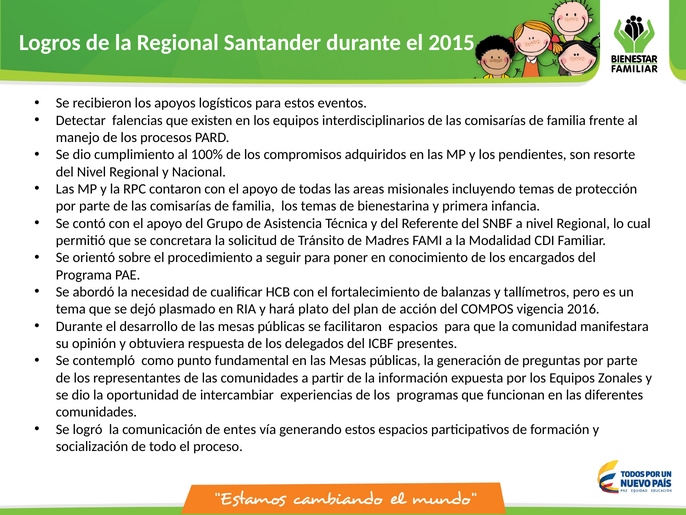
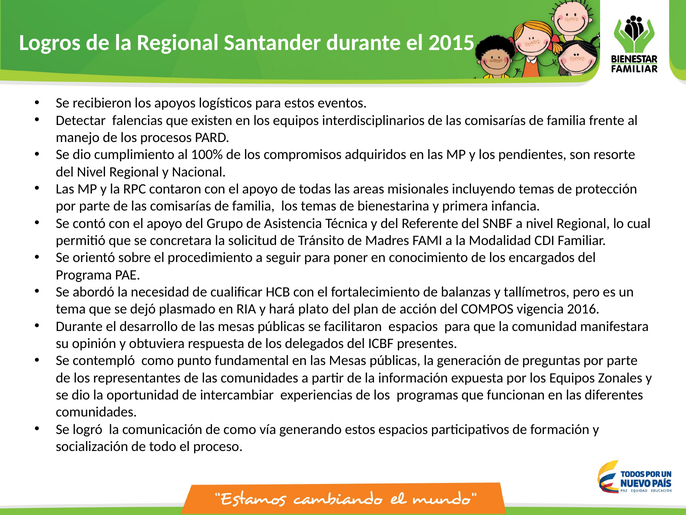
de entes: entes -> como (240, 429)
